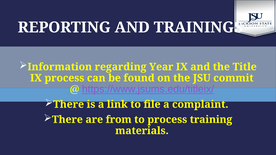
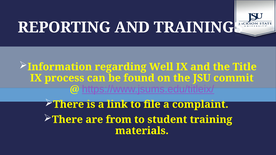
Year: Year -> Well (161, 67)
to process: process -> student (167, 120)
